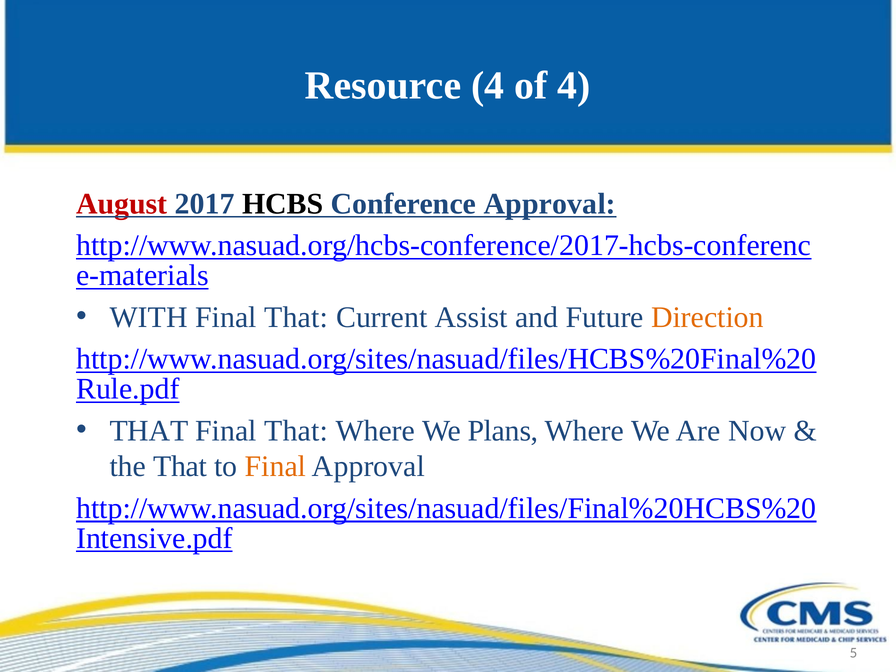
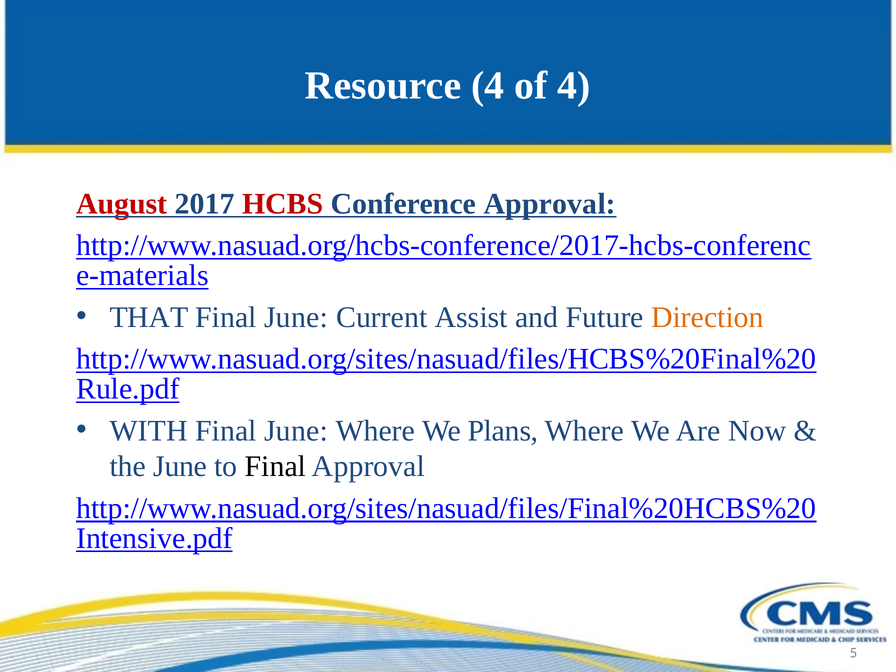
HCBS colour: black -> red (283, 204)
WITH: WITH -> THAT (149, 317)
That: That -> June (296, 317)
THAT: THAT -> WITH (149, 431)
That: That -> June (296, 431)
the That: That -> June (180, 467)
Final colour: orange -> black (276, 467)
